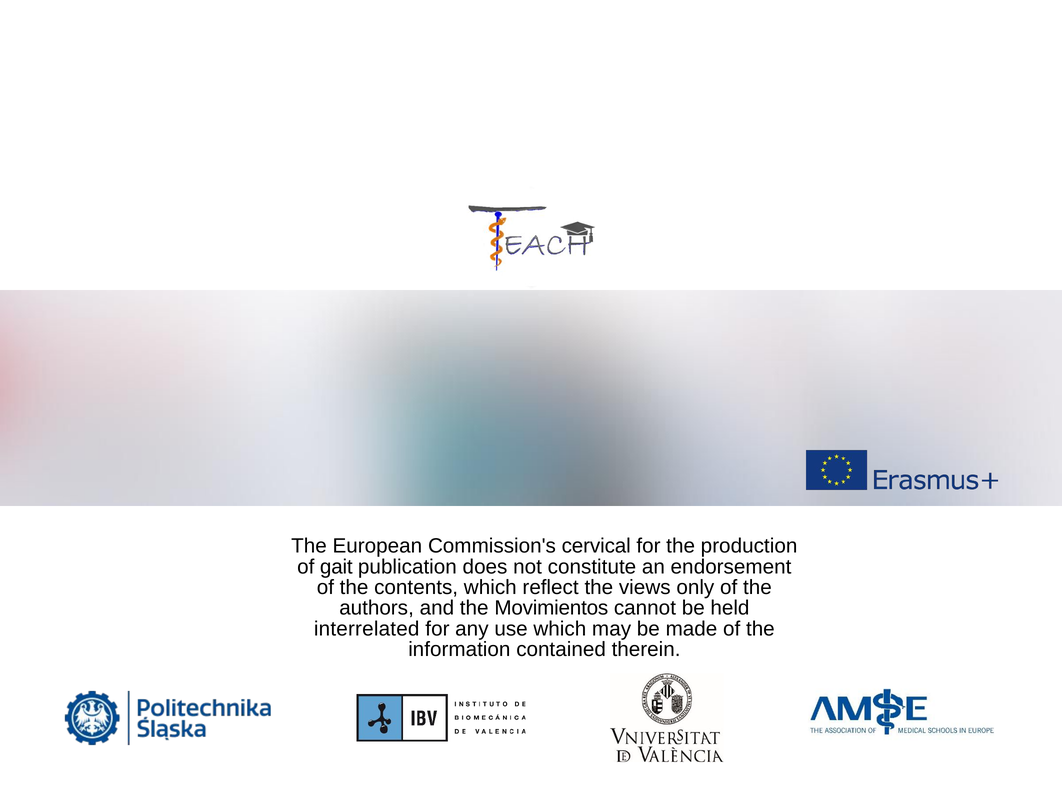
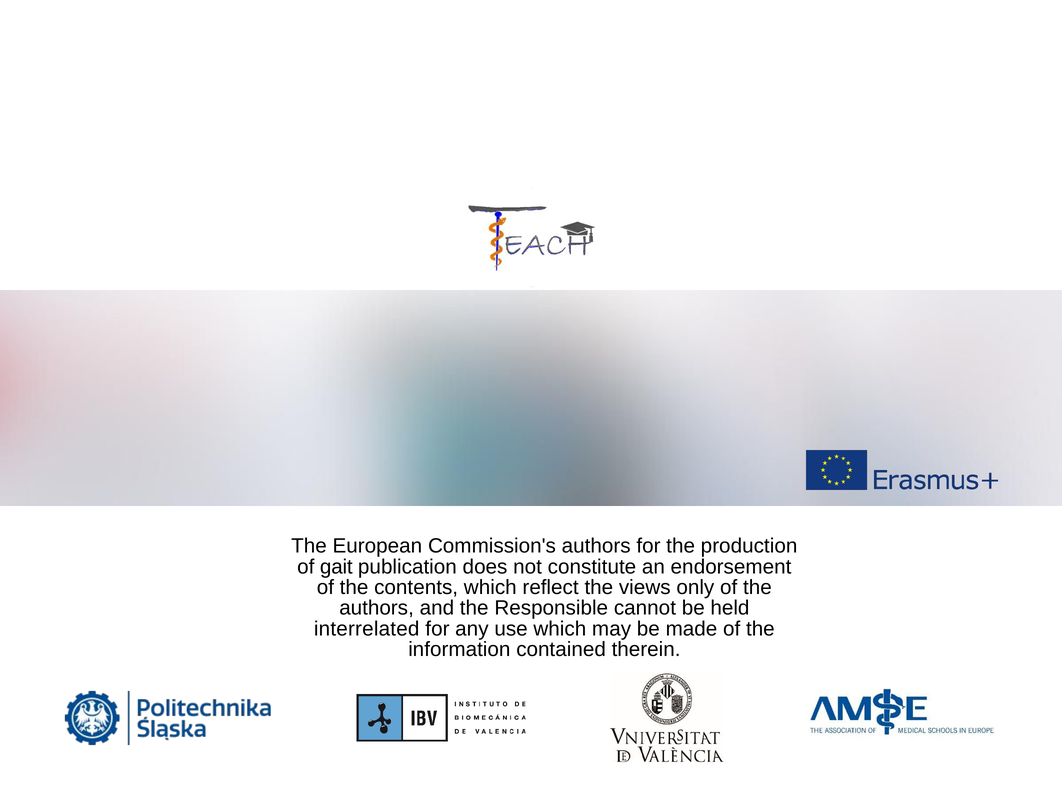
Commission's cervical: cervical -> authors (596, 546)
Movimientos: Movimientos -> Responsible (551, 608)
